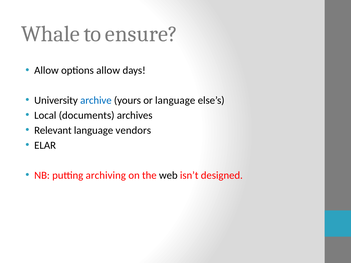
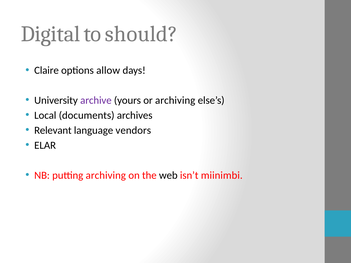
Whale: Whale -> Digital (51, 34)
ensure: ensure -> should (141, 34)
Allow: Allow -> Claire (46, 70)
archive colour: blue -> purple (96, 100)
or language: language -> archiving (175, 100)
designed: designed -> miinimbi (222, 175)
